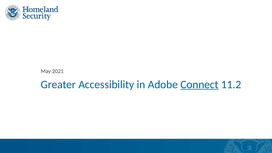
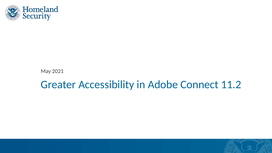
Connect underline: present -> none (199, 84)
